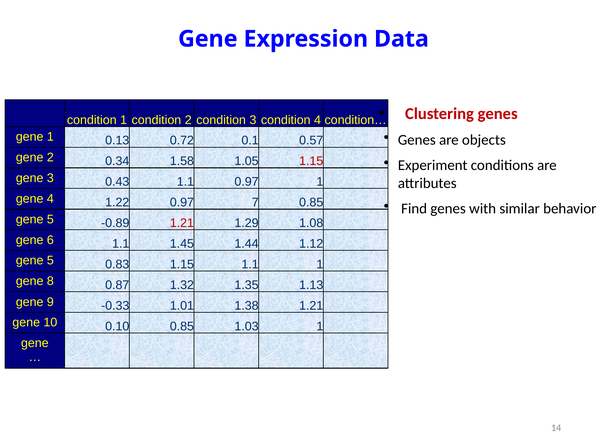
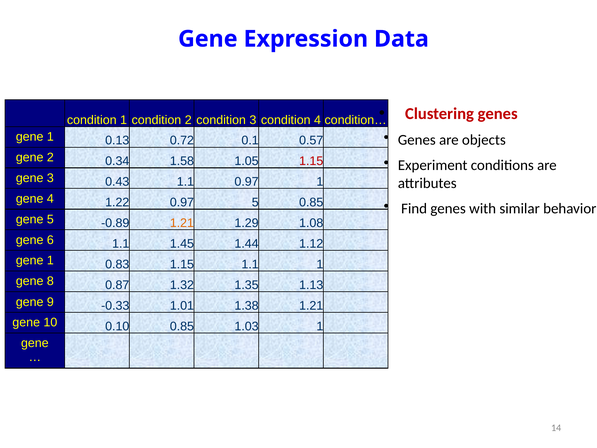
0.97 7: 7 -> 5 (255, 202)
1.21 colour: red -> orange (182, 223)
5: 5 -> 1 (50, 260)
